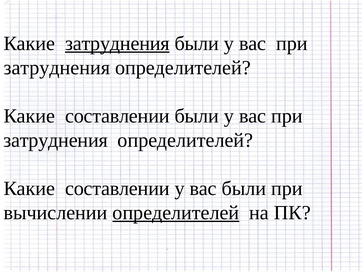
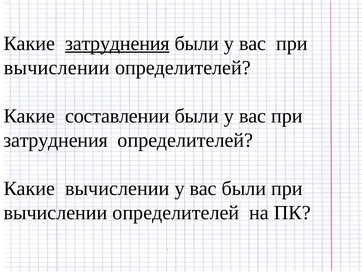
затруднения: затруднения -> вычислении (57, 68)
составлении: составлении -> вычислении (117, 188)
определителей underline: present -> none (176, 212)
